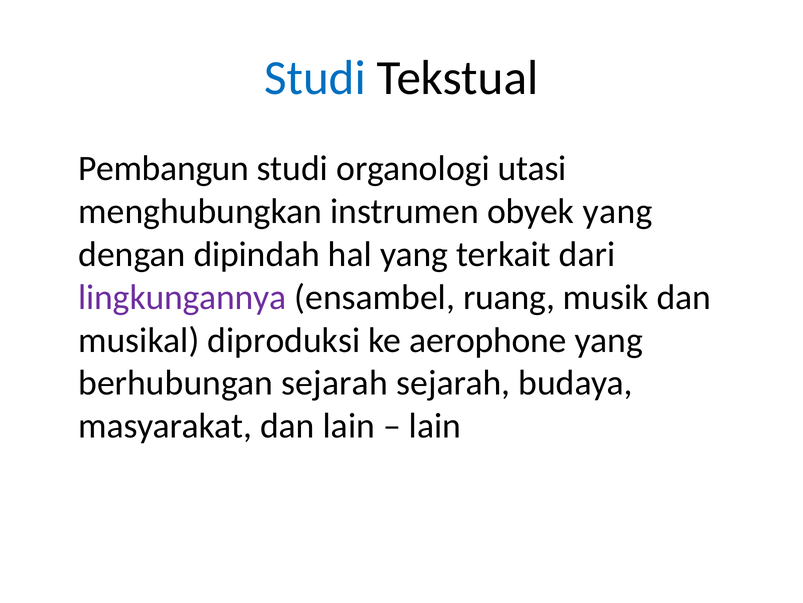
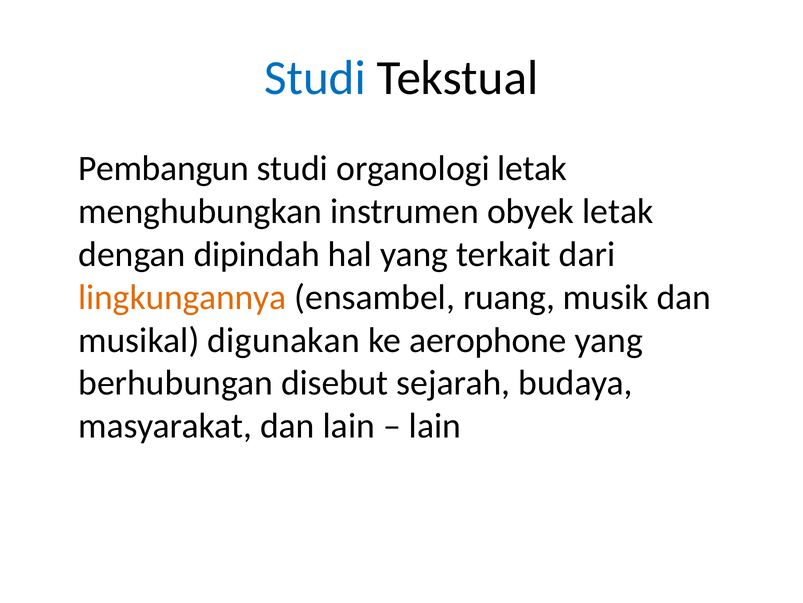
organologi utasi: utasi -> letak (532, 168)
obyek yang: yang -> letak (618, 211)
lingkungannya colour: purple -> orange (182, 297)
diproduksi: diproduksi -> digunakan (284, 340)
berhubungan sejarah: sejarah -> disebut (335, 383)
